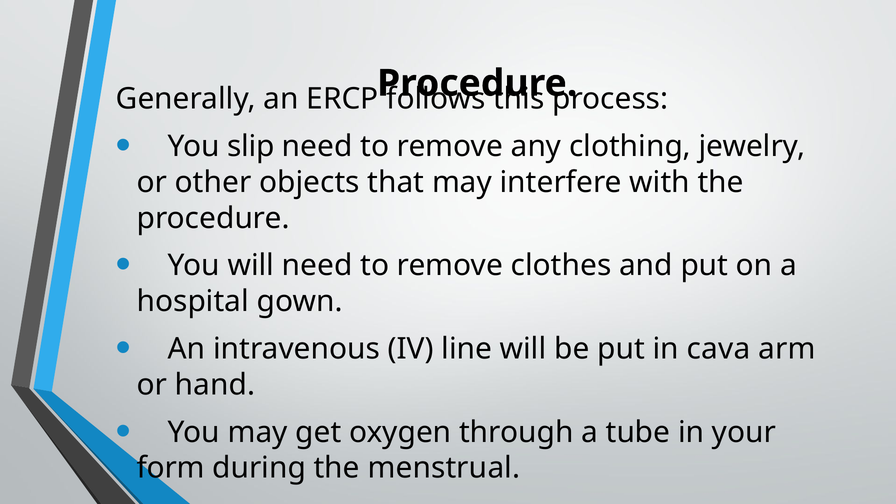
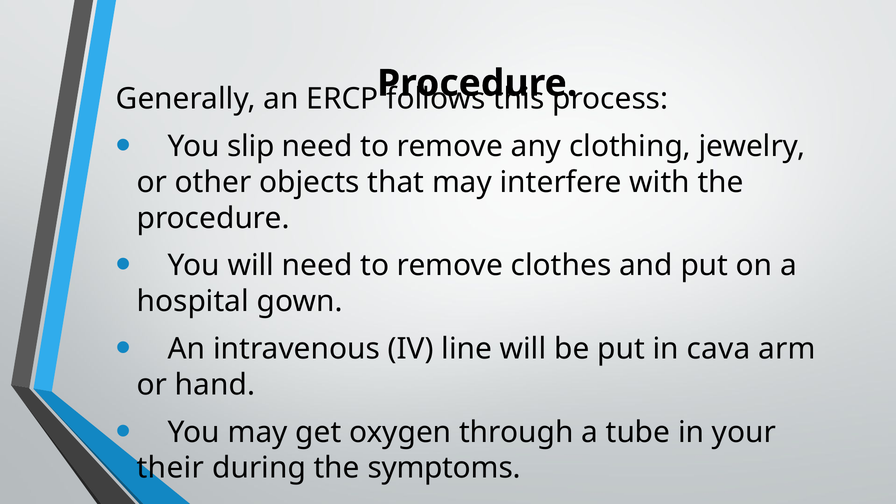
form: form -> their (170, 468)
menstrual: menstrual -> symptoms (444, 468)
